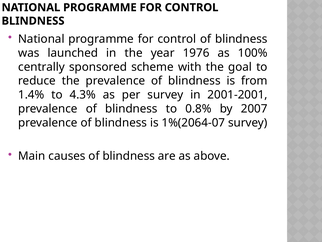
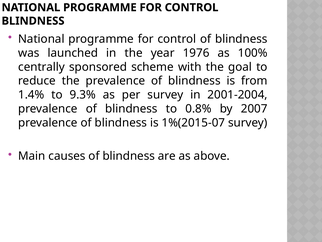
4.3%: 4.3% -> 9.3% (83, 95)
2001-2001: 2001-2001 -> 2001-2004 (238, 95)
1%(2064-07: 1%(2064-07 -> 1%(2015-07 (193, 123)
